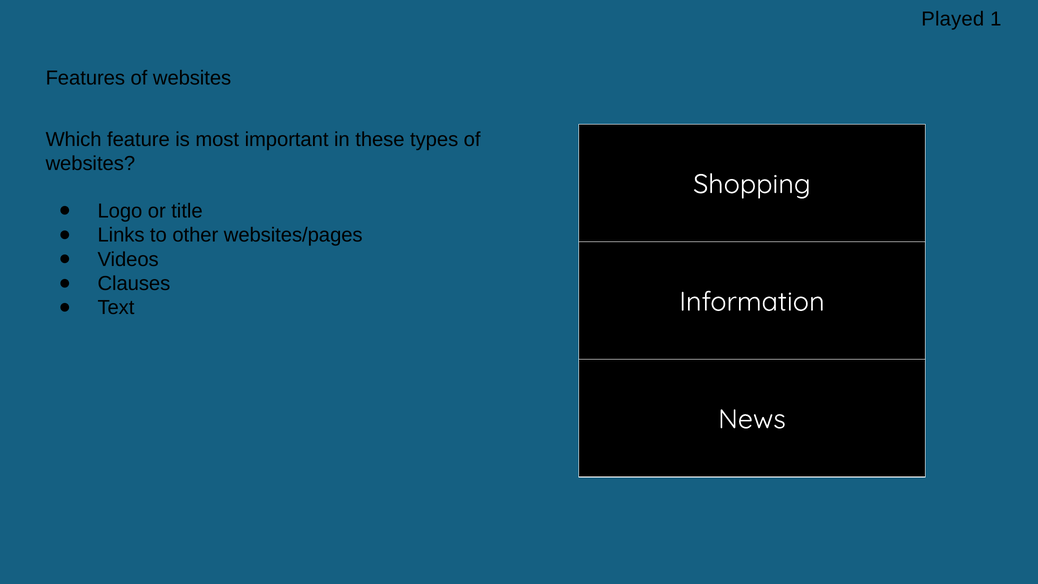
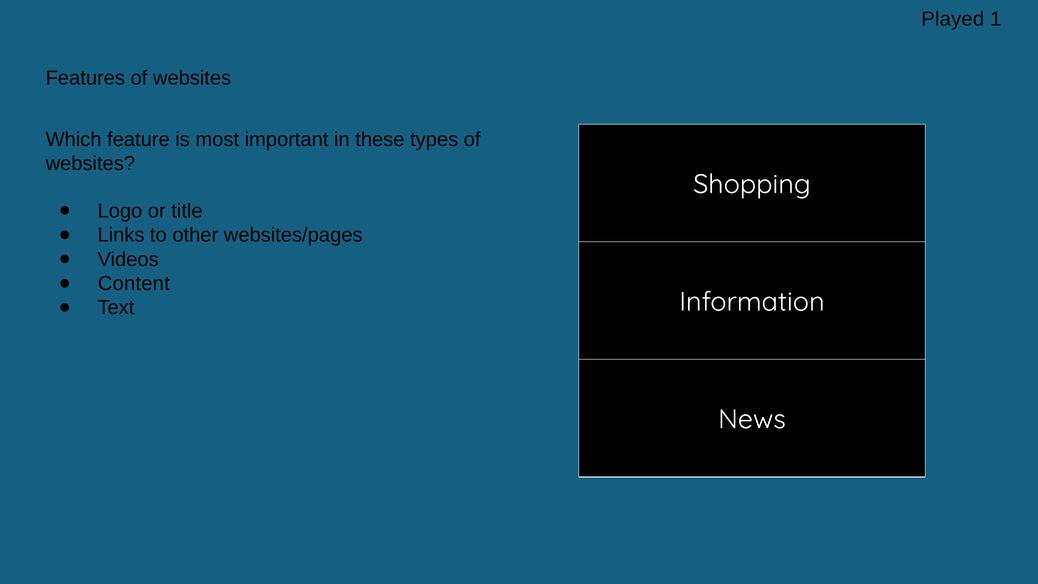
Clauses: Clauses -> Content (134, 284)
